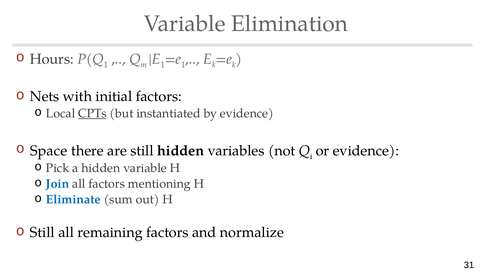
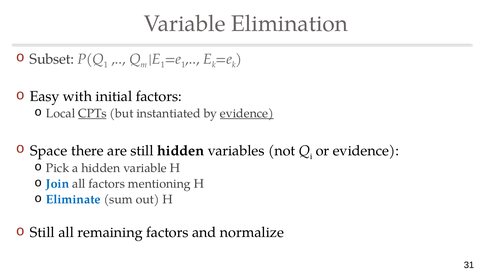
Hours: Hours -> Subset (52, 59)
Nets: Nets -> Easy (45, 96)
evidence underline: none -> present (247, 113)
